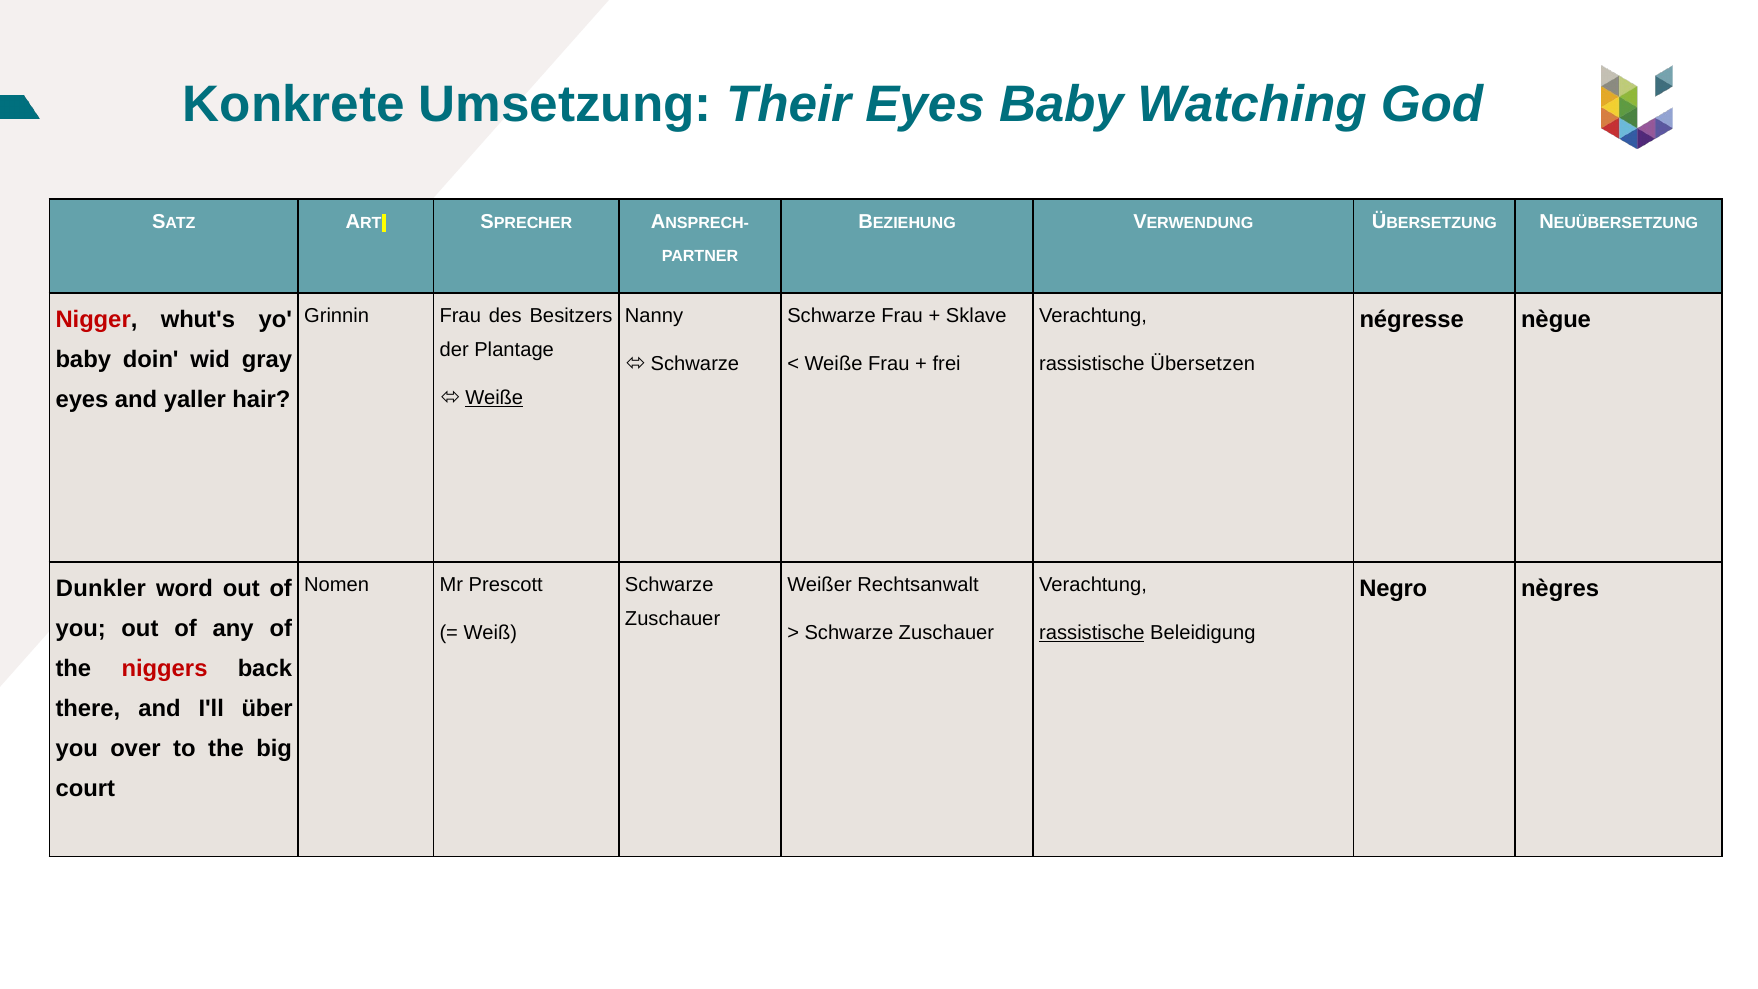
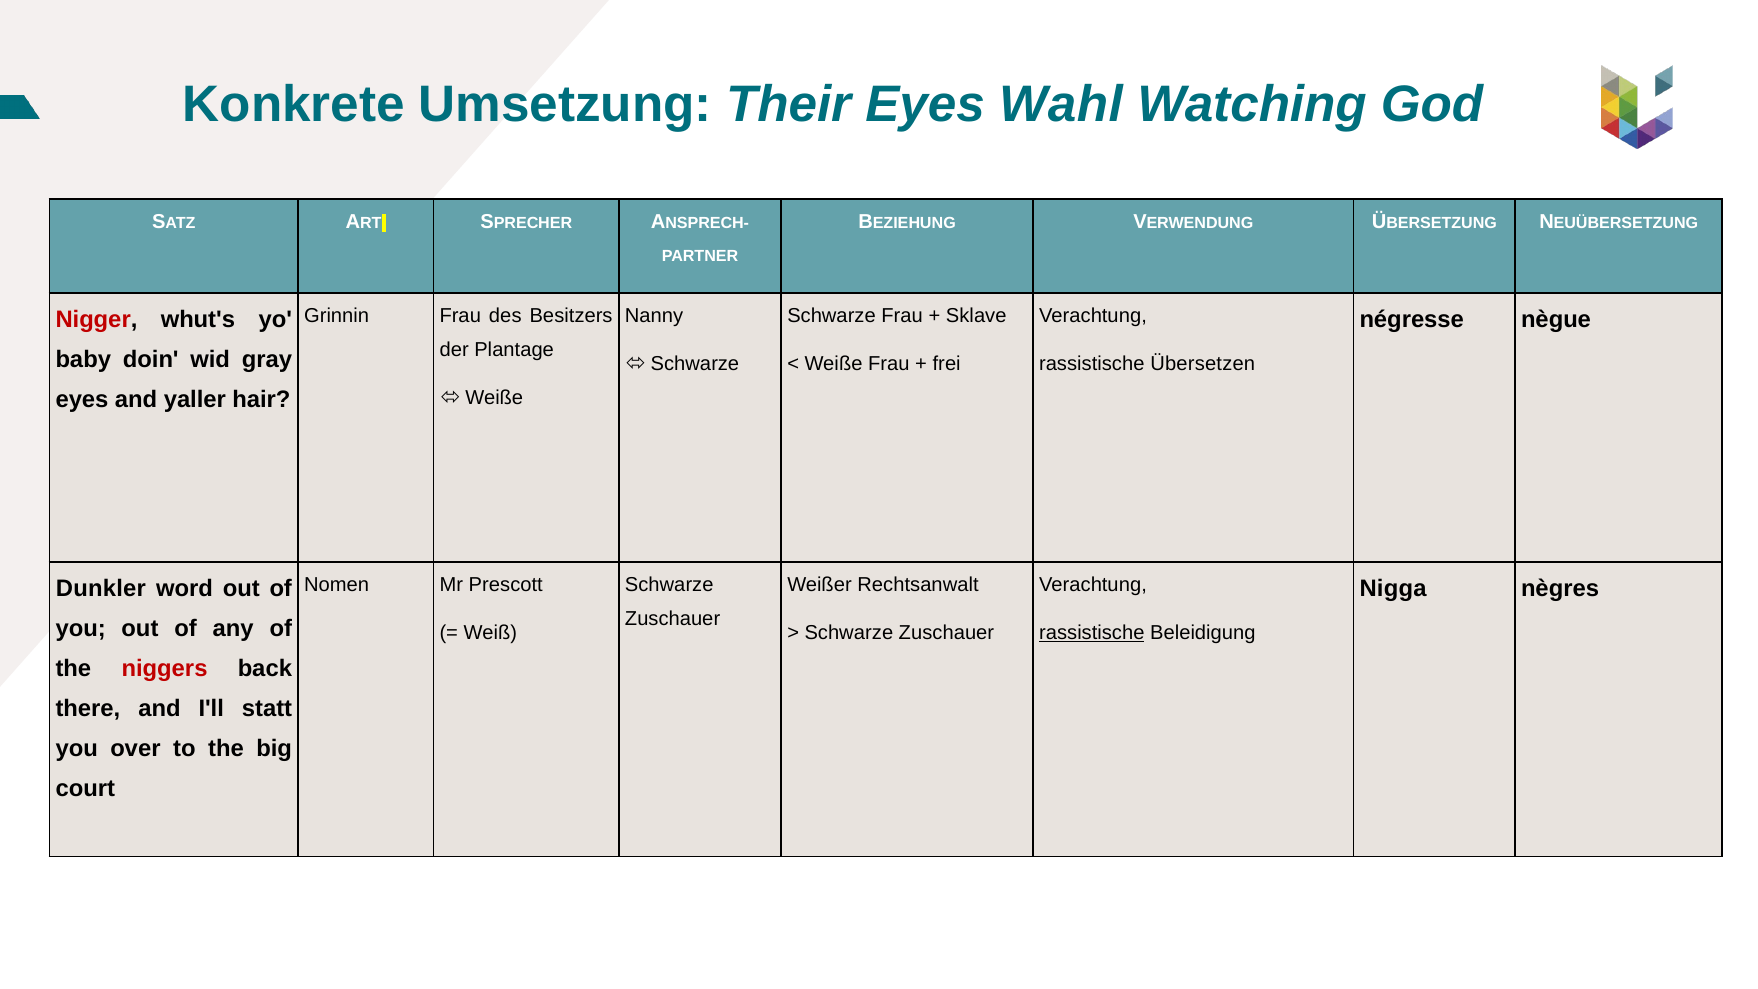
Eyes Baby: Baby -> Wahl (1061, 105)
Weiße underline: present -> none (494, 398)
Negro: Negro -> Nigga (1393, 589)
über: über -> statt (267, 709)
